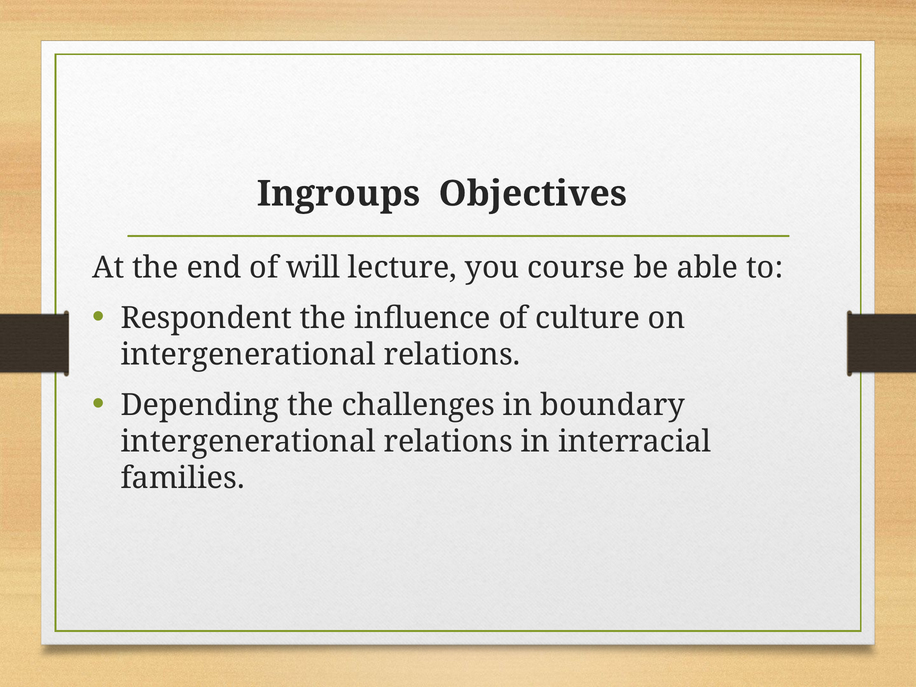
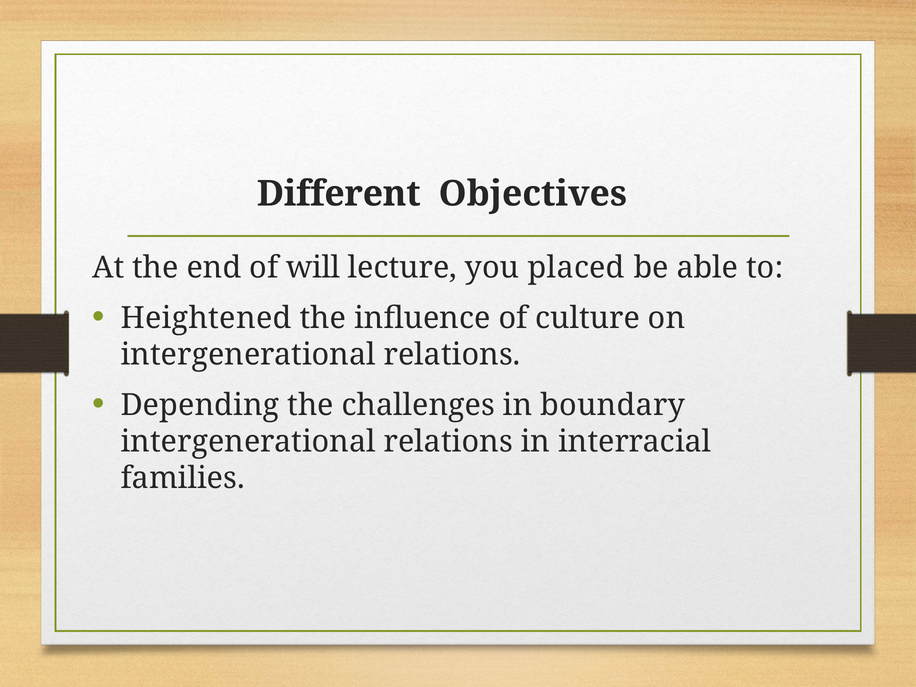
Ingroups: Ingroups -> Different (339, 194)
course: course -> placed (576, 268)
Respondent: Respondent -> Heightened (206, 318)
